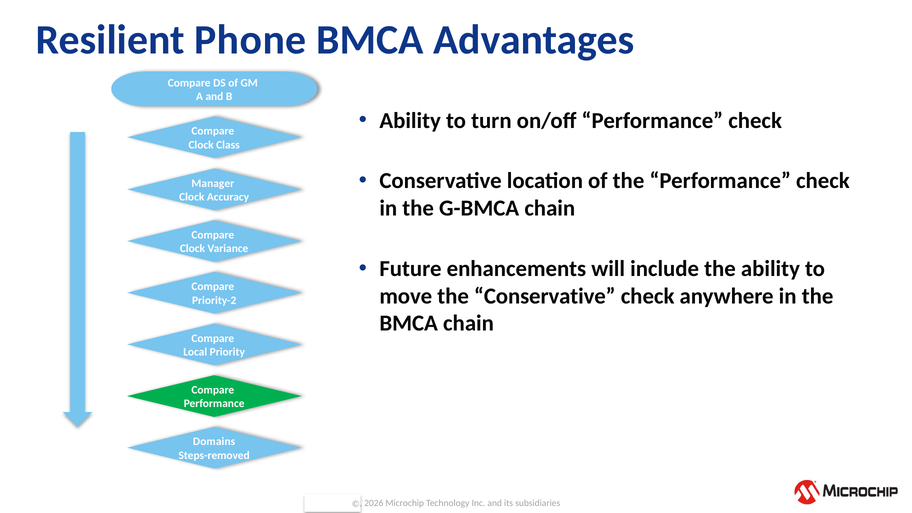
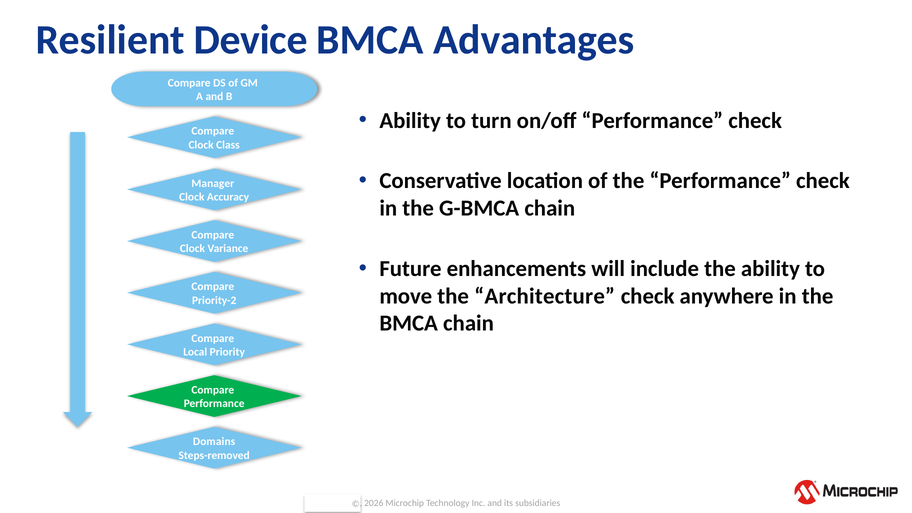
Phone: Phone -> Device (251, 40)
the Conservative: Conservative -> Architecture (545, 296)
